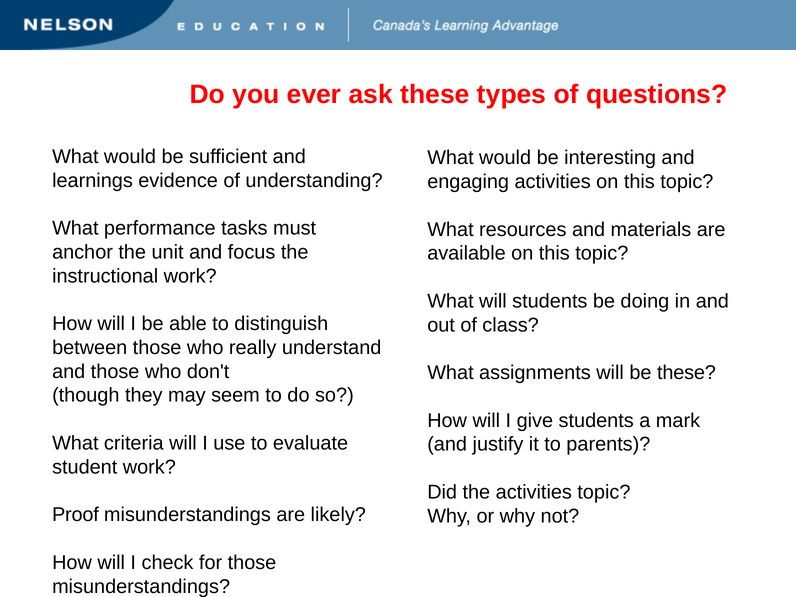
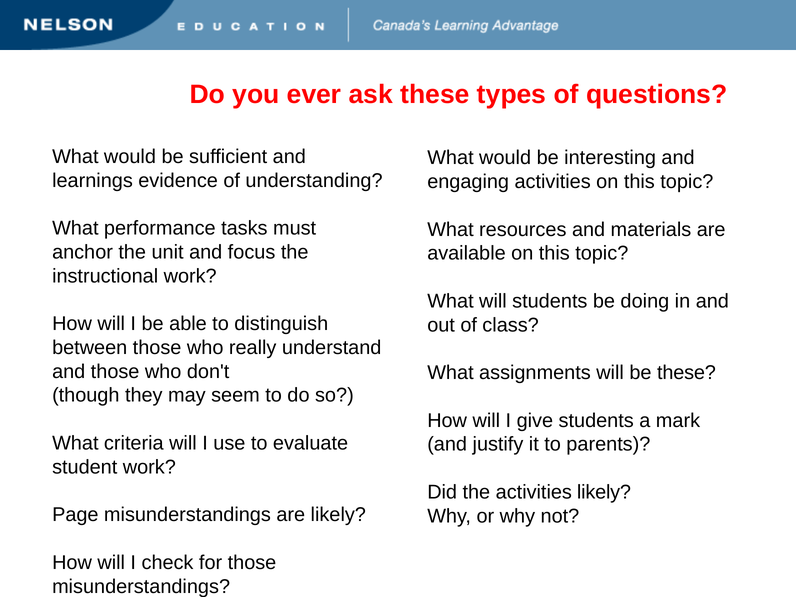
activities topic: topic -> likely (604, 492)
Proof: Proof -> Page (75, 515)
